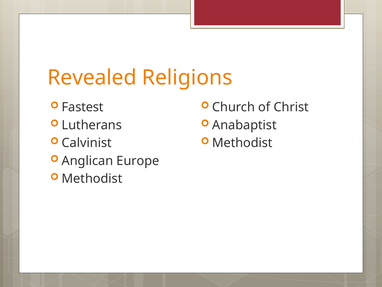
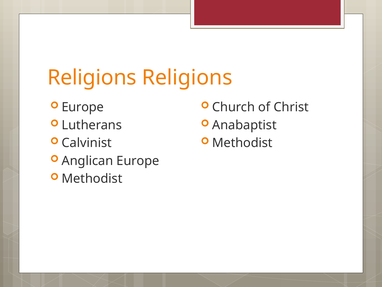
Revealed: Revealed -> Religions (92, 78)
Fastest: Fastest -> Europe (83, 107)
